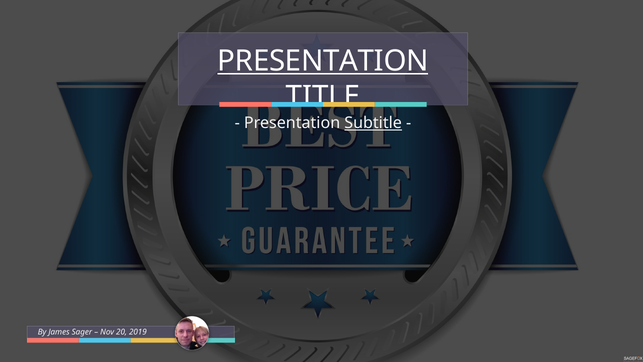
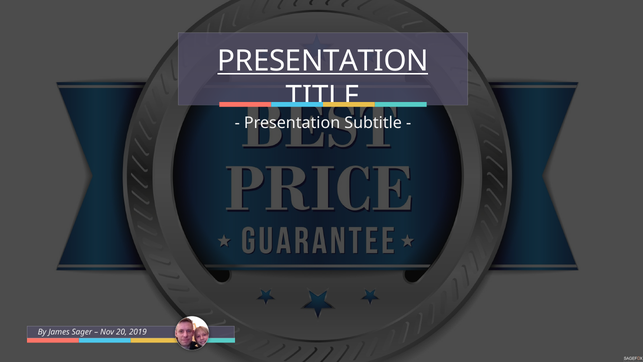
Subtitle underline: present -> none (373, 123)
